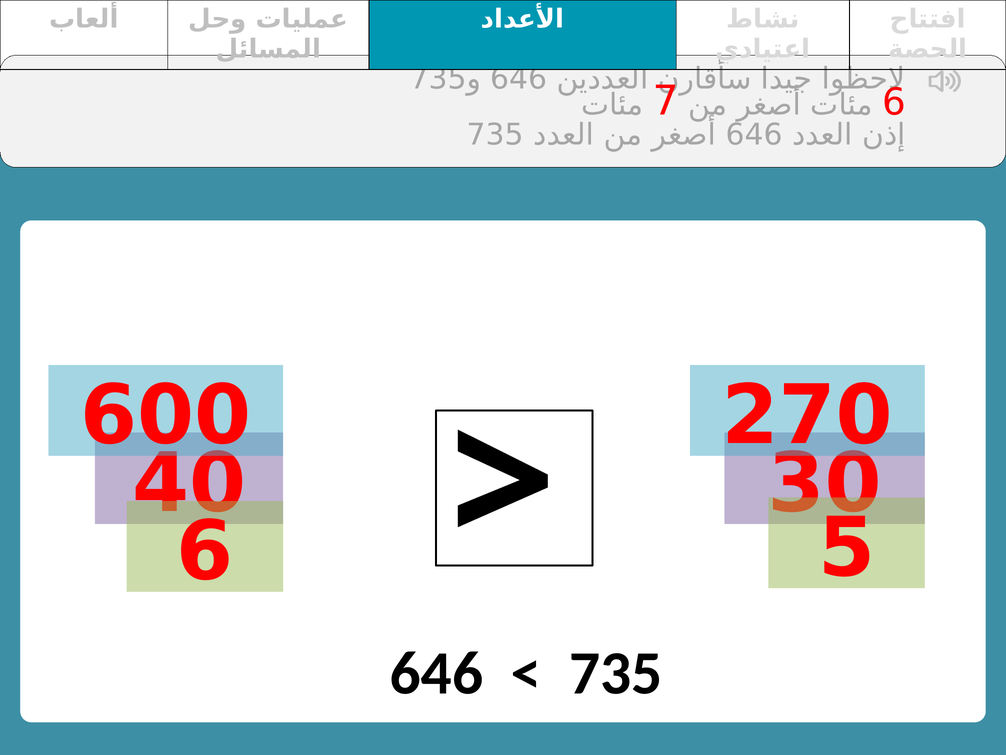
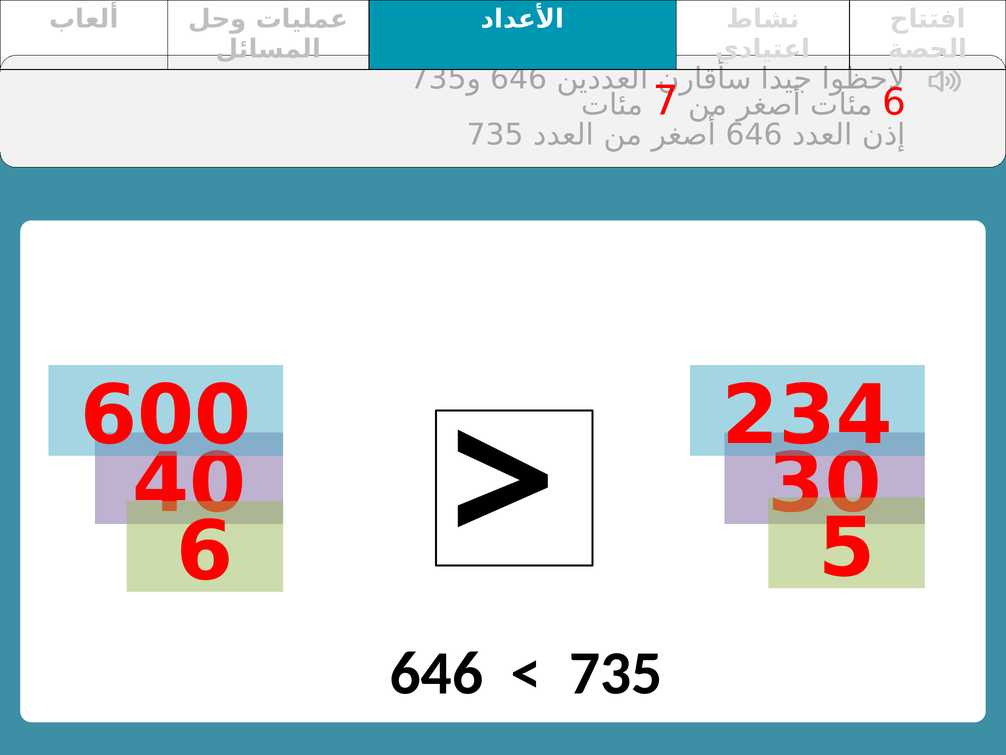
270: 270 -> 234 (807, 416)
